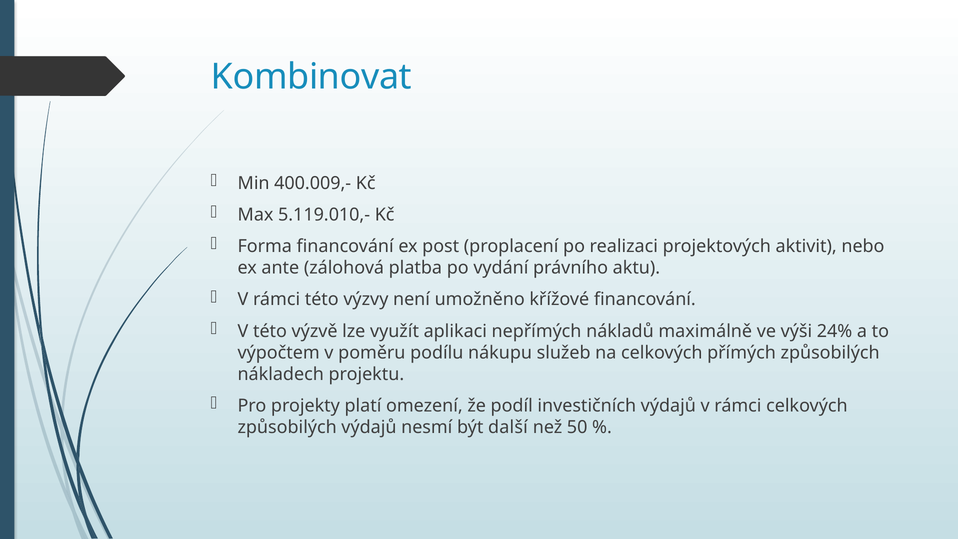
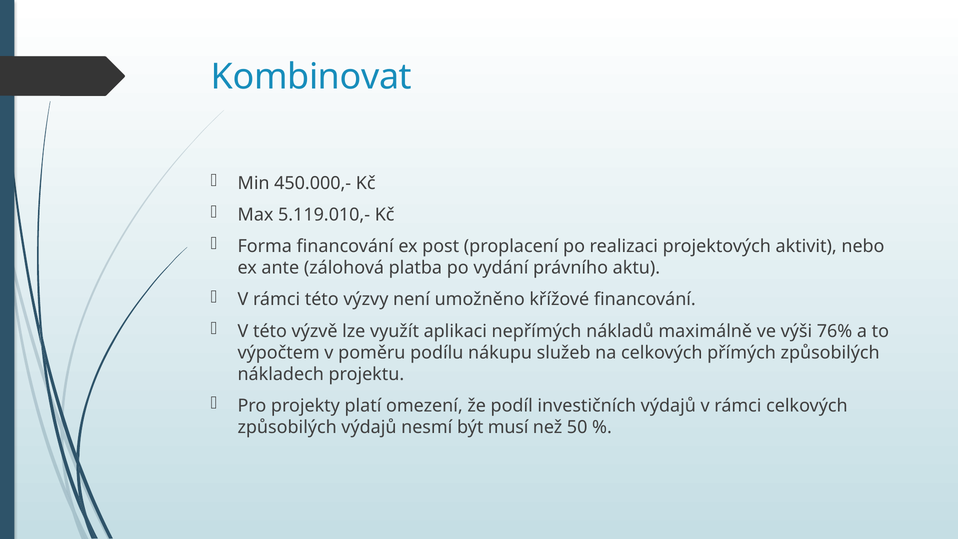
400.009,-: 400.009,- -> 450.000,- (313, 183)
24%: 24% -> 76% (835, 331)
další: další -> musí (508, 427)
